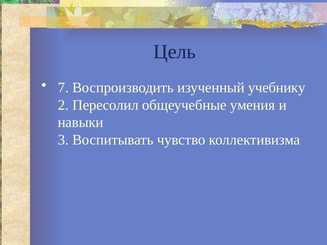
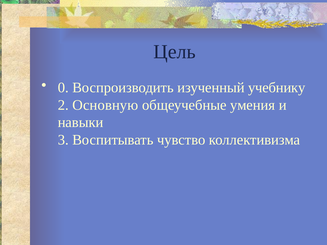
7: 7 -> 0 (63, 88)
Пересолил: Пересолил -> Основную (105, 105)
